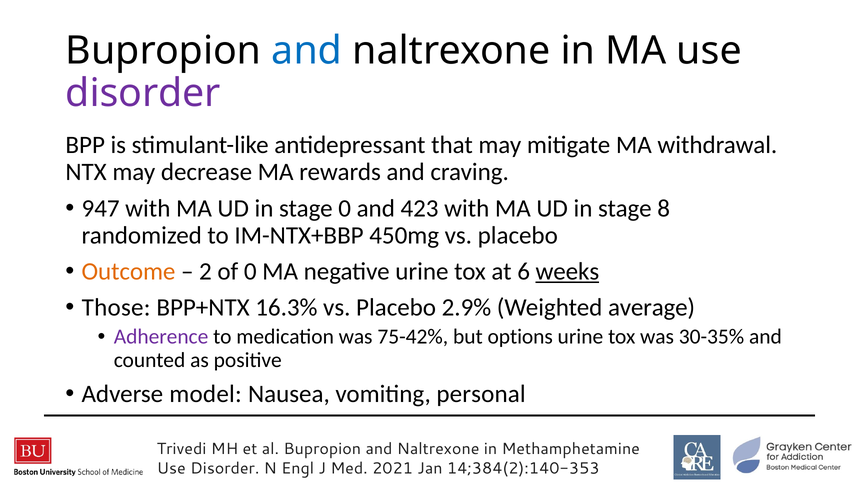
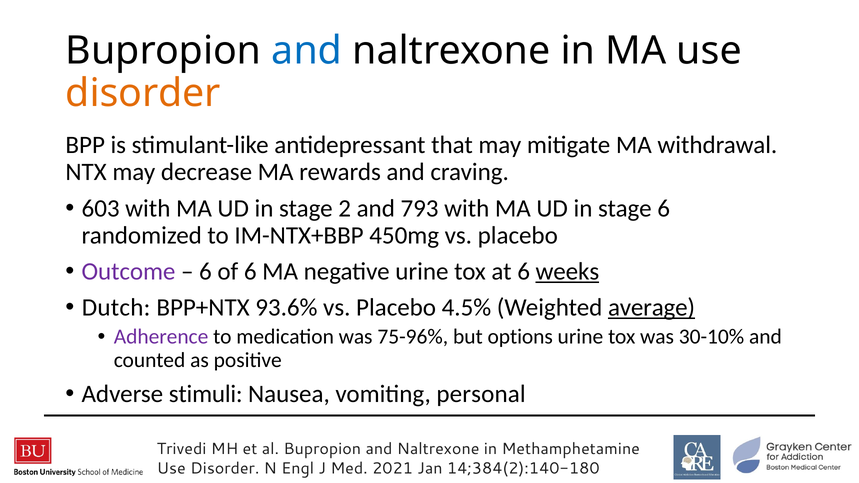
disorder colour: purple -> orange (143, 93)
947: 947 -> 603 (101, 208)
stage 0: 0 -> 2 (345, 208)
423: 423 -> 793 (420, 208)
stage 8: 8 -> 6 (664, 208)
Outcome colour: orange -> purple (129, 271)
2: 2 -> 6 (205, 271)
of 0: 0 -> 6 (250, 271)
Those: Those -> Dutch (116, 307)
16.3%: 16.3% -> 93.6% (286, 307)
2.9%: 2.9% -> 4.5% (466, 307)
average underline: none -> present (652, 307)
75-42%: 75-42% -> 75-96% (413, 337)
30-35%: 30-35% -> 30-10% (711, 337)
model: model -> stimuli (206, 394)
14;384(2):140-353: 14;384(2):140-353 -> 14;384(2):140-180 (523, 468)
